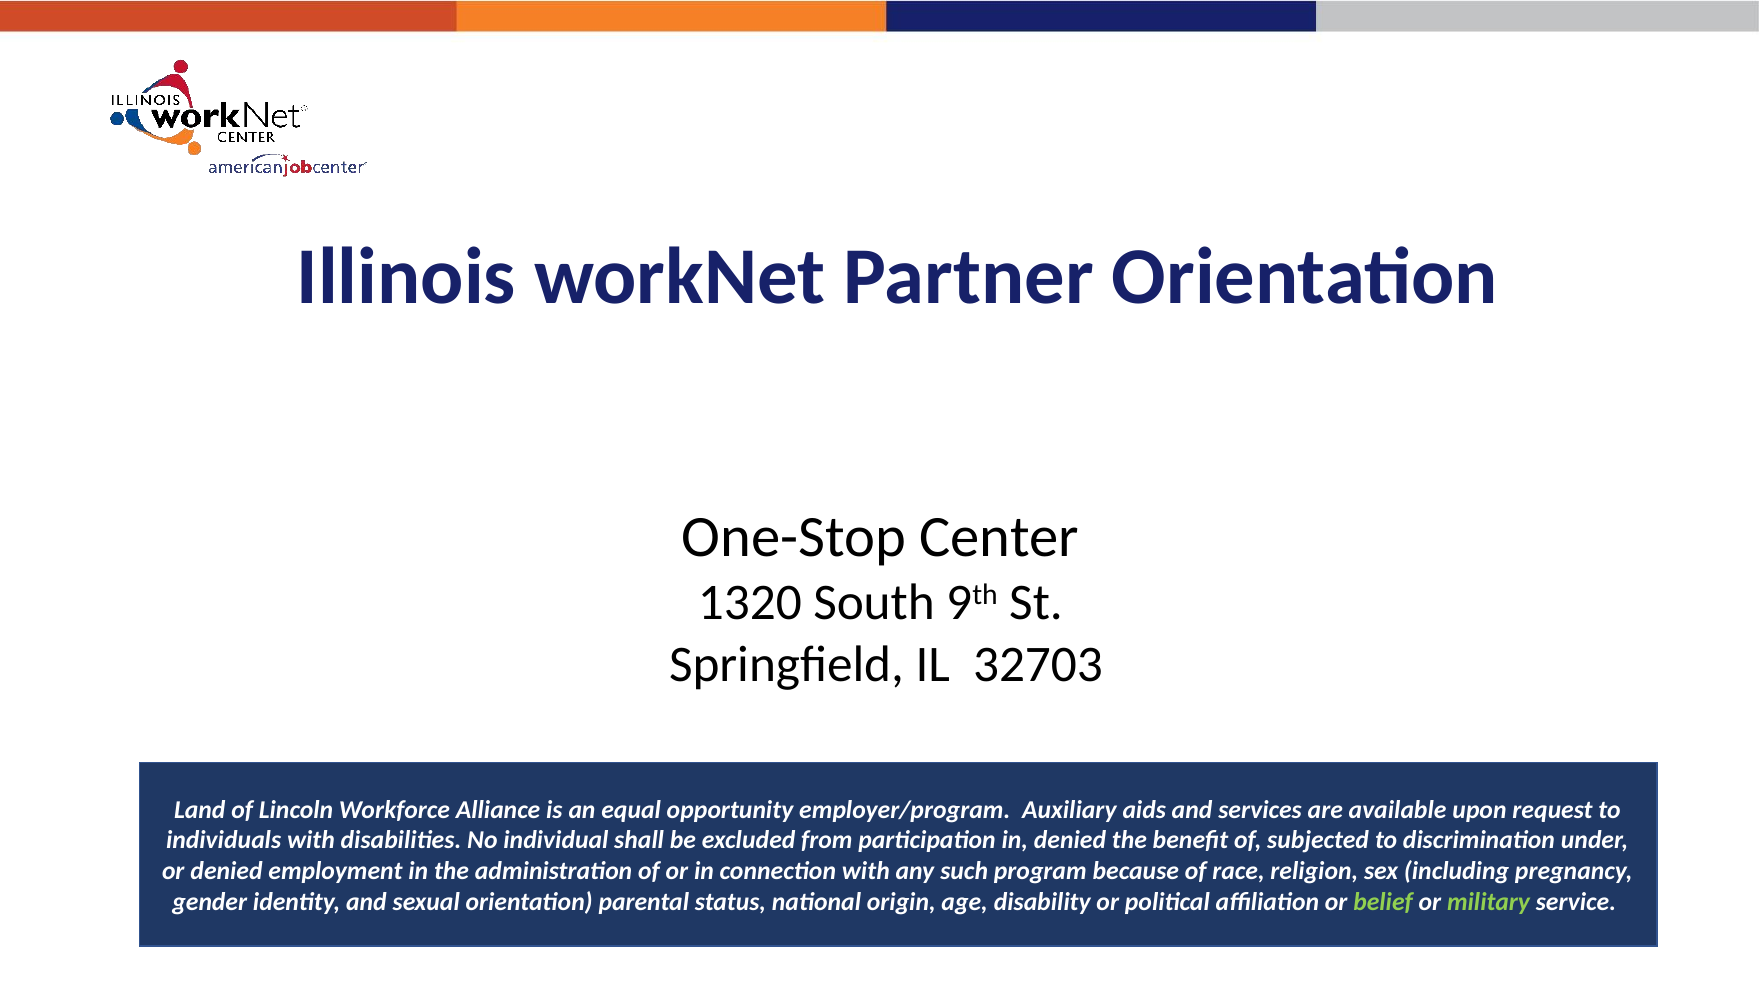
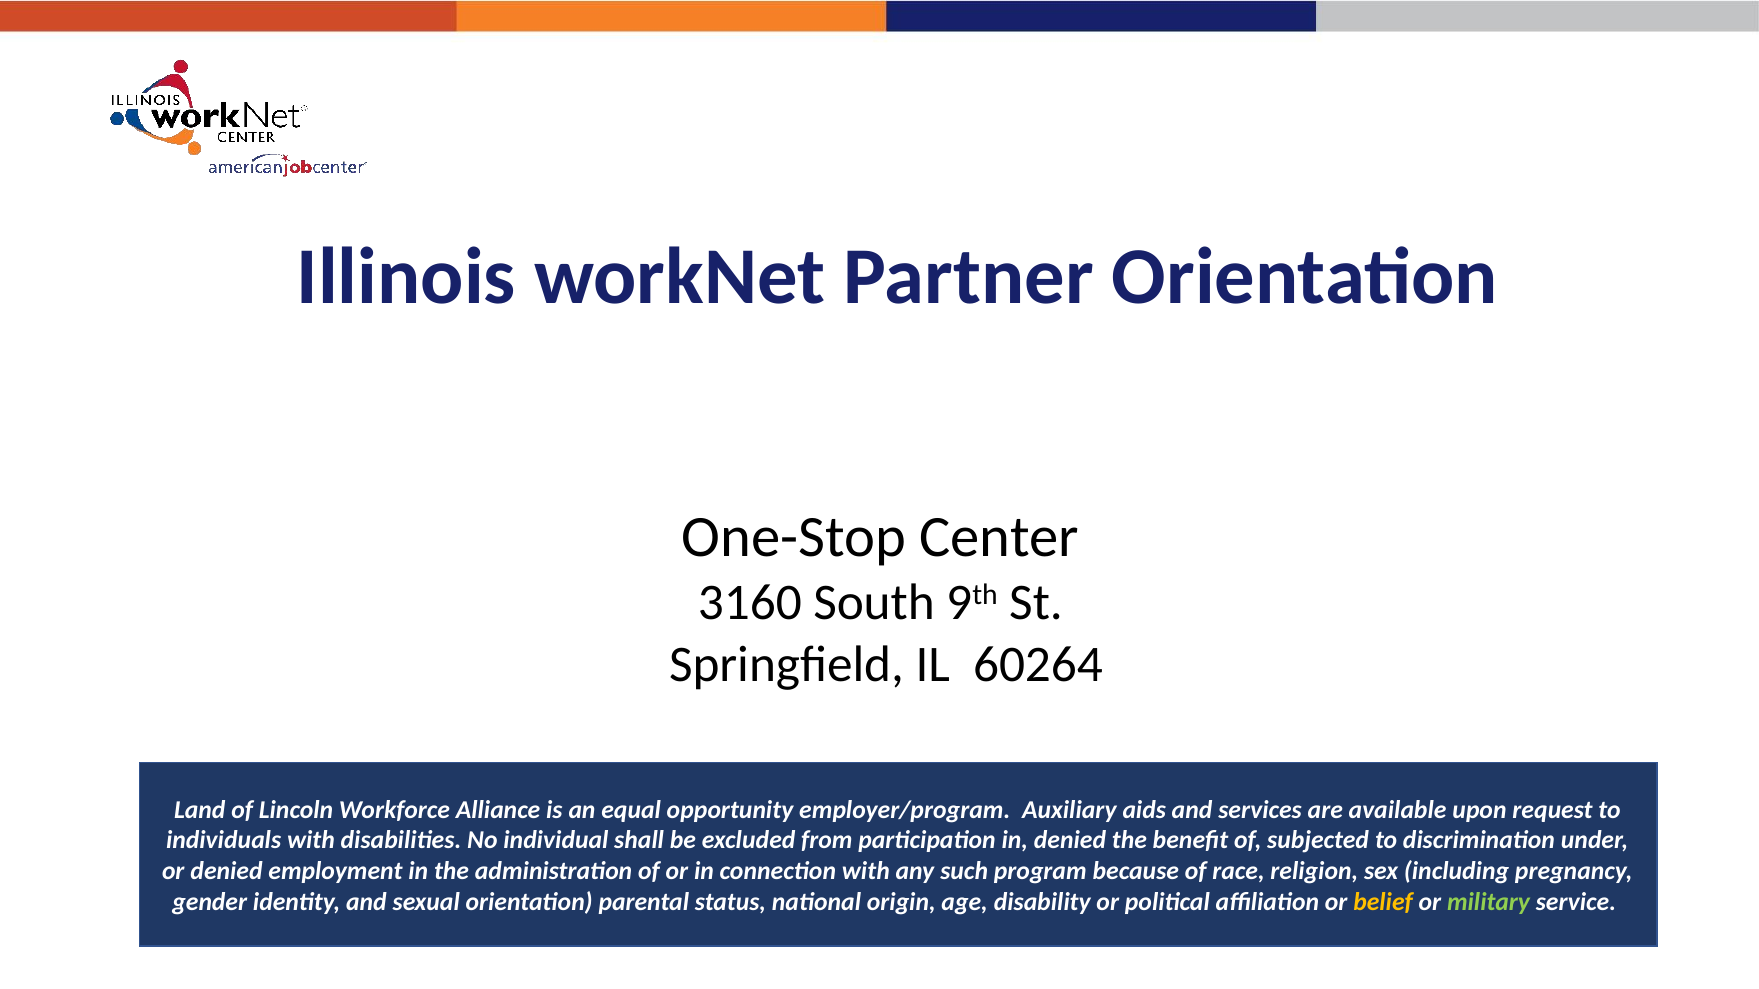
1320: 1320 -> 3160 (750, 603)
32703: 32703 -> 60264 (1038, 665)
belief colour: light green -> yellow (1383, 902)
